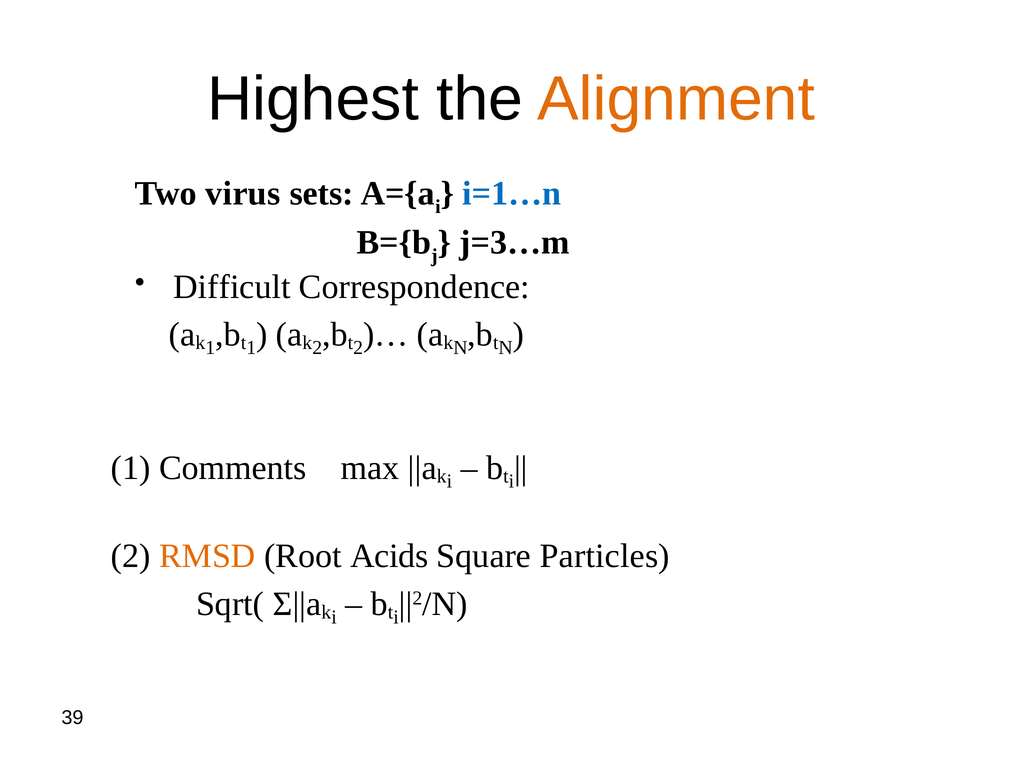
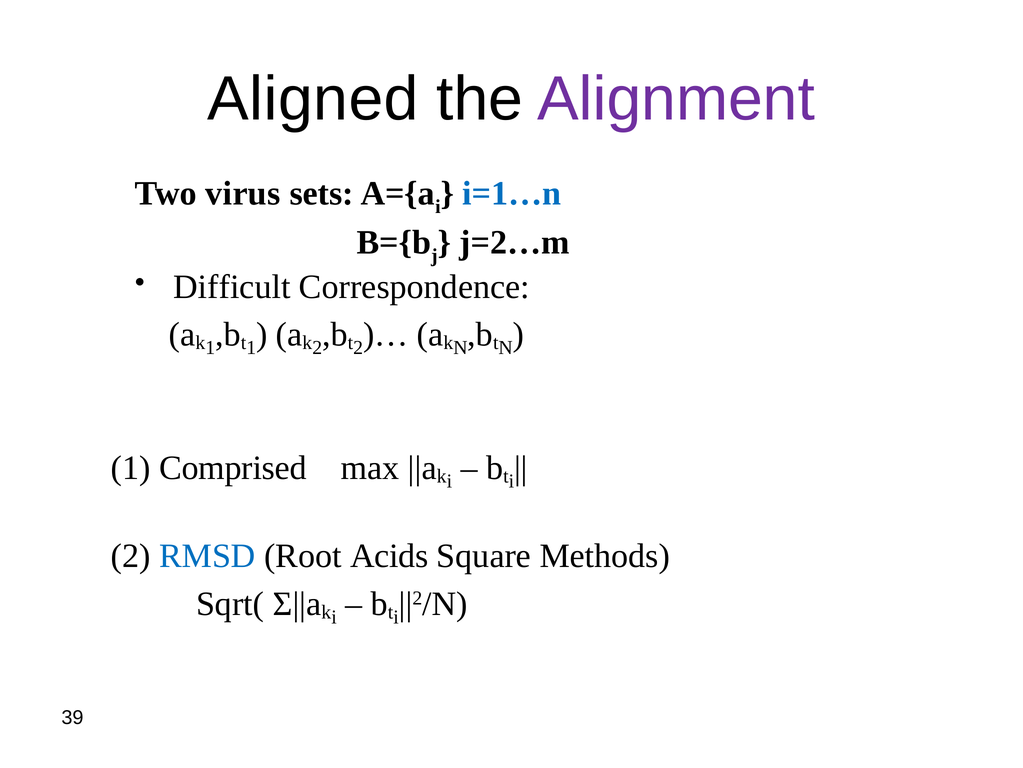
Highest: Highest -> Aligned (313, 99)
Alignment colour: orange -> purple (676, 99)
j=3…m: j=3…m -> j=2…m (515, 242)
Comments: Comments -> Comprised (233, 467)
RMSD colour: orange -> blue (207, 556)
Particles: Particles -> Methods (605, 556)
